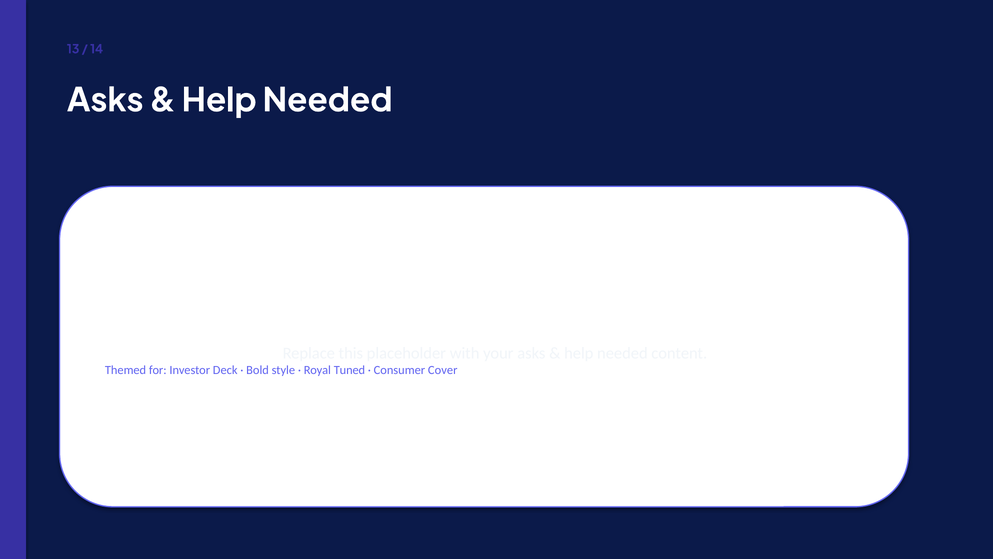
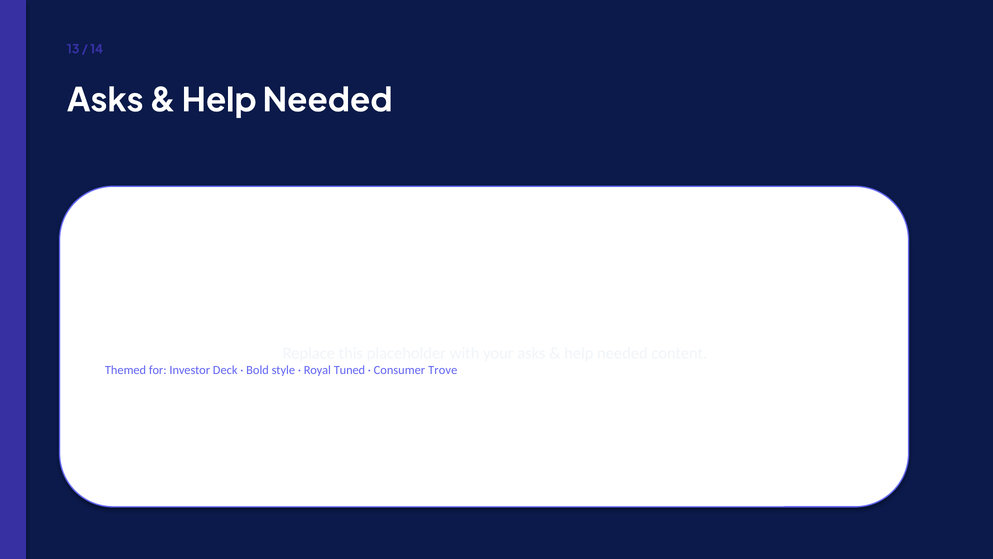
Cover: Cover -> Trove (443, 370)
